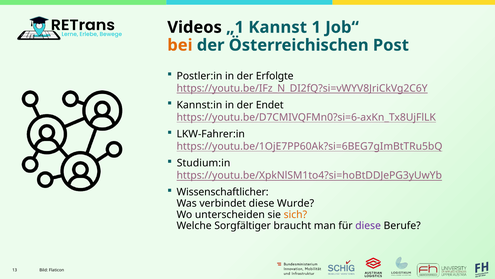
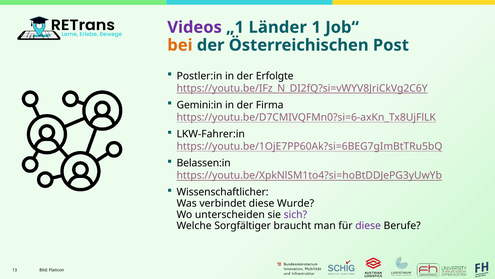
Videos colour: black -> purple (195, 27)
Kannst: Kannst -> Länder (278, 27)
Kannst:in: Kannst:in -> Gemini:in (200, 105)
Endet: Endet -> Firma (270, 105)
Studium:in: Studium:in -> Belassen:in (204, 163)
sich colour: orange -> purple (295, 214)
